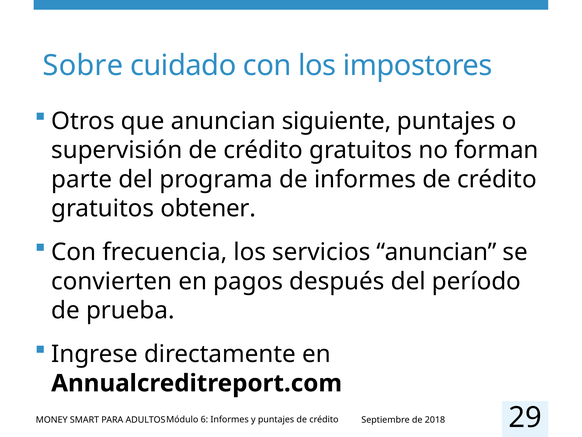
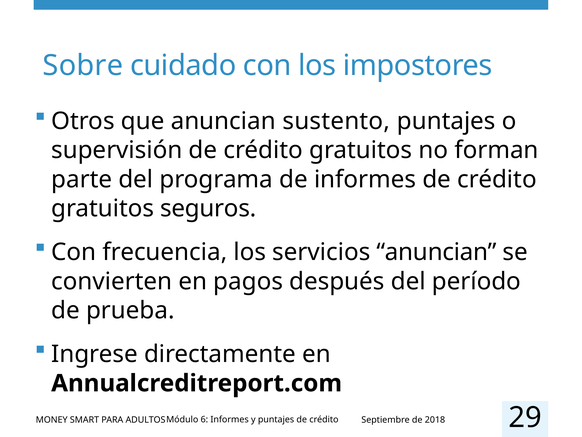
siguiente: siguiente -> sustento (336, 121)
obtener: obtener -> seguros (208, 208)
